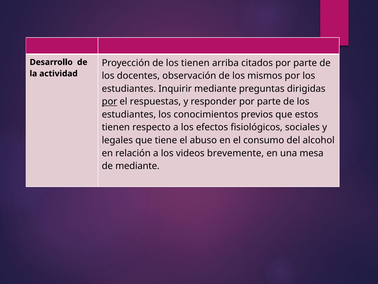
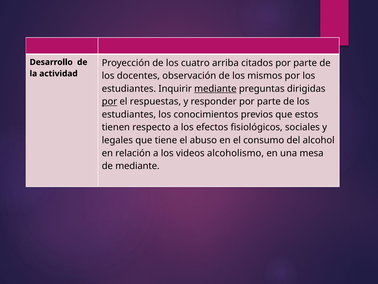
los tienen: tienen -> cuatro (195, 63)
mediante underline: none -> present (215, 89)
brevemente: brevemente -> alcoholismo (235, 153)
